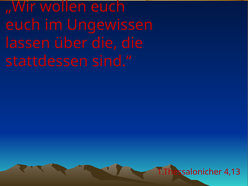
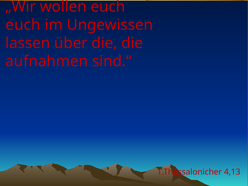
stattdessen: stattdessen -> aufnahmen (47, 61)
